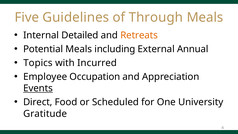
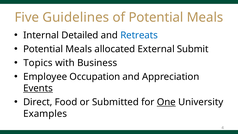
of Through: Through -> Potential (156, 17)
Retreats colour: orange -> blue (139, 35)
including: including -> allocated (115, 49)
Annual: Annual -> Submit (193, 49)
Incurred: Incurred -> Business (97, 63)
Scheduled: Scheduled -> Submitted (115, 102)
One underline: none -> present (166, 102)
Gratitude: Gratitude -> Examples (45, 114)
